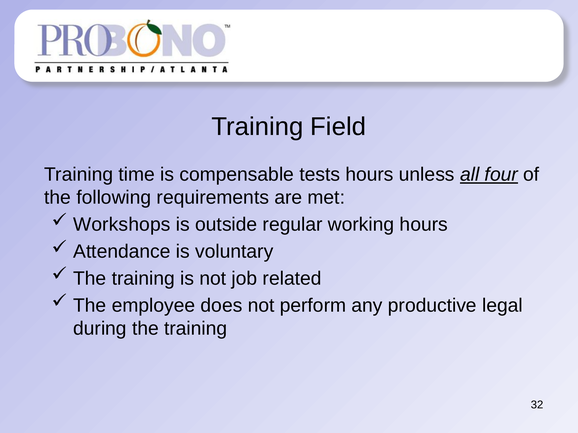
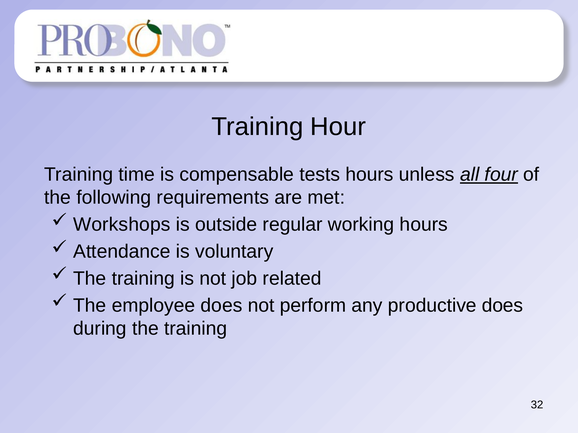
Field: Field -> Hour (338, 127)
productive legal: legal -> does (503, 306)
